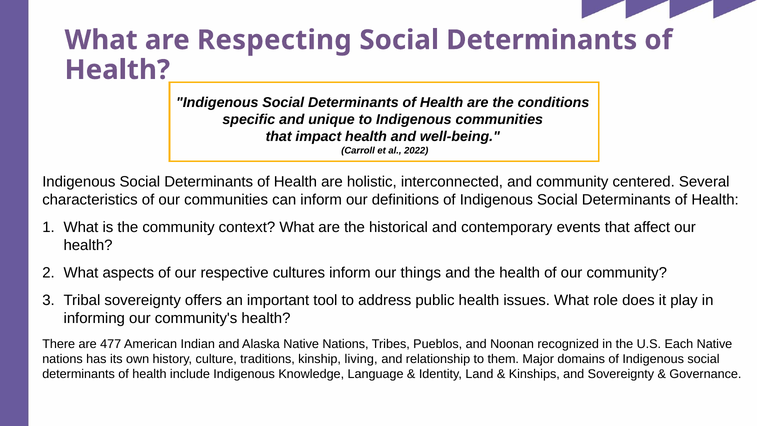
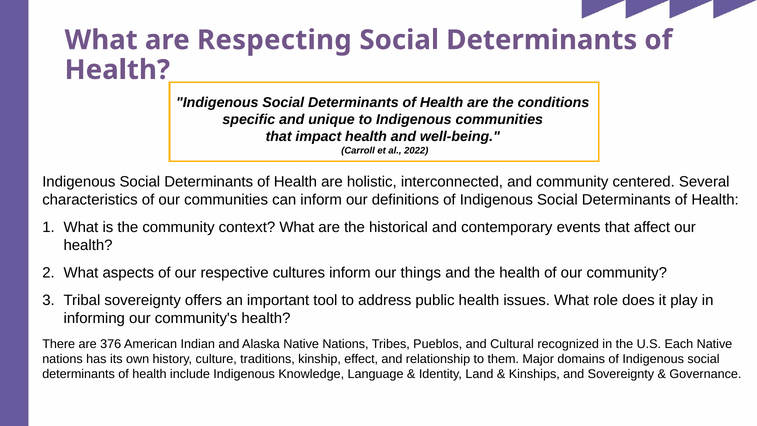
477: 477 -> 376 (111, 344)
Noonan: Noonan -> Cultural (512, 344)
living: living -> effect (361, 359)
